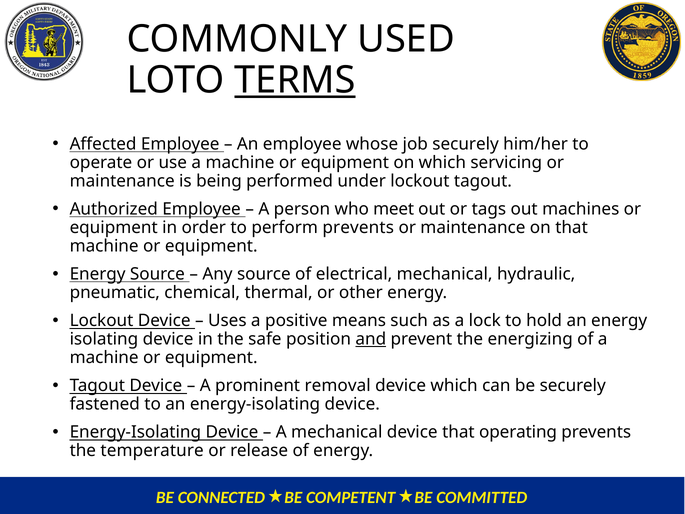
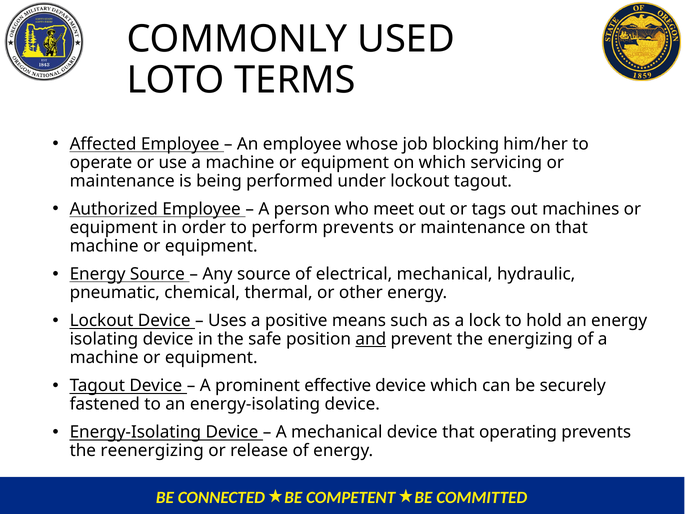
TERMS underline: present -> none (295, 80)
job securely: securely -> blocking (466, 144)
removal: removal -> effective (338, 385)
temperature: temperature -> reenergizing (152, 450)
